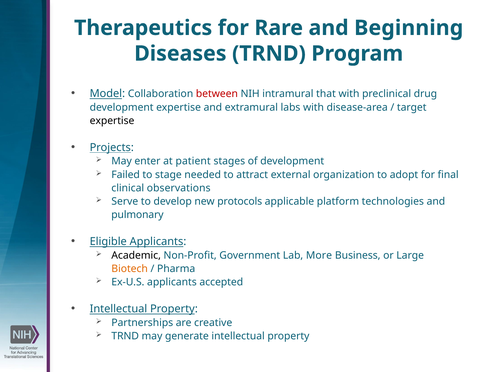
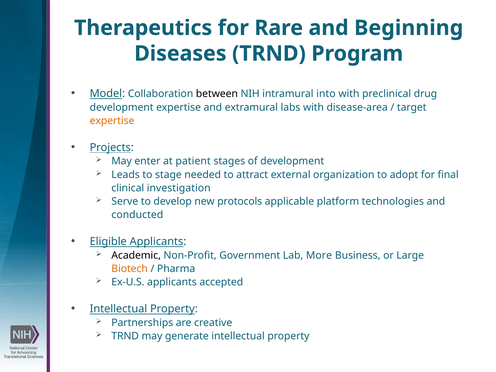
between colour: red -> black (217, 94)
that: that -> into (326, 94)
expertise colour: black -> orange (112, 121)
Failed: Failed -> Leads (126, 175)
observations: observations -> investigation (179, 188)
pulmonary: pulmonary -> conducted (137, 215)
